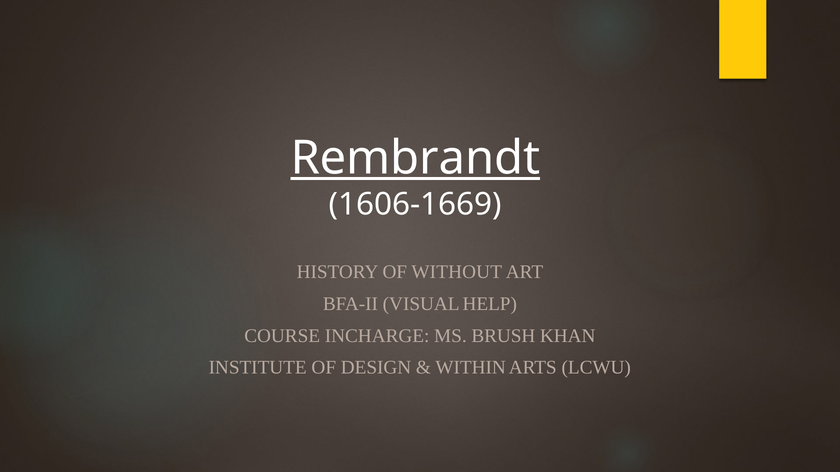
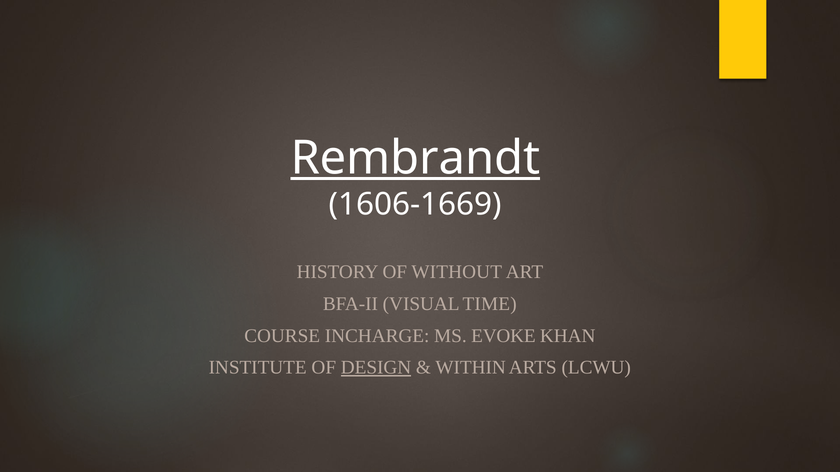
HELP: HELP -> TIME (490, 304)
BRUSH: BRUSH -> EVOKE (503, 336)
DESIGN underline: none -> present (376, 368)
